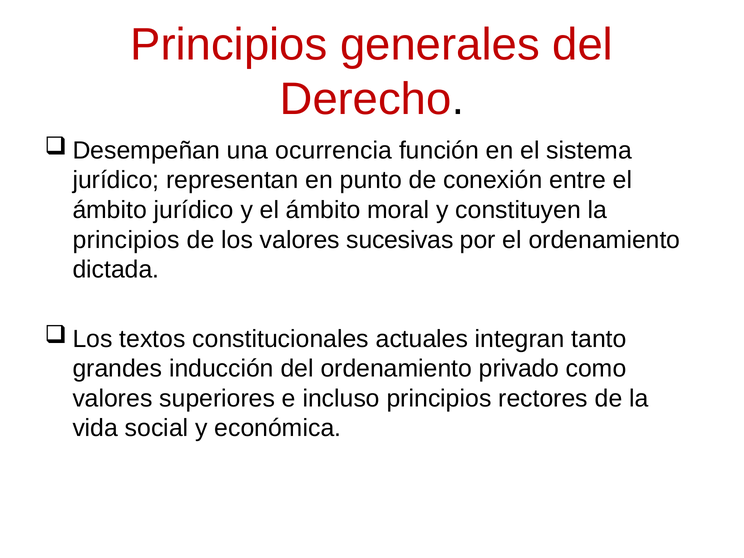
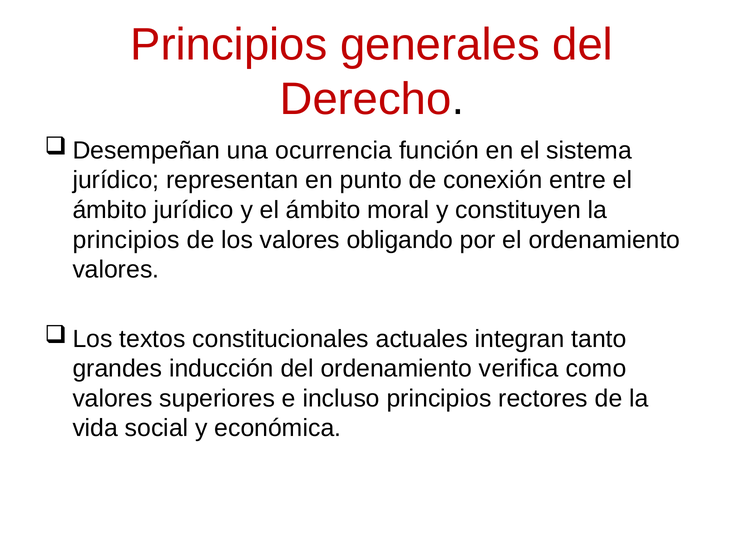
sucesivas: sucesivas -> obligando (400, 240)
dictada: dictada -> valores (116, 270)
privado: privado -> verifica (519, 369)
